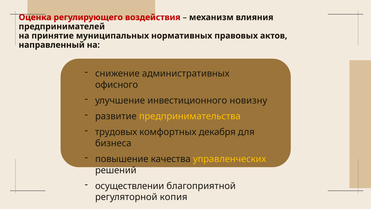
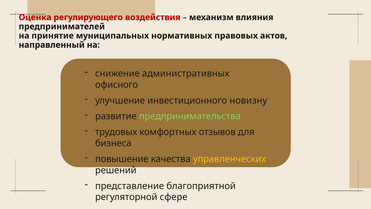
предпринимательства colour: yellow -> light green (190, 116)
декабря: декабря -> отзывов (217, 132)
осуществлении: осуществлении -> представление (130, 186)
копия: копия -> сфере (174, 197)
